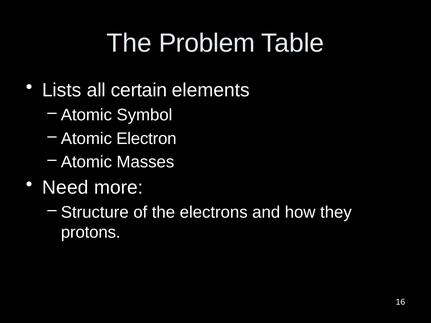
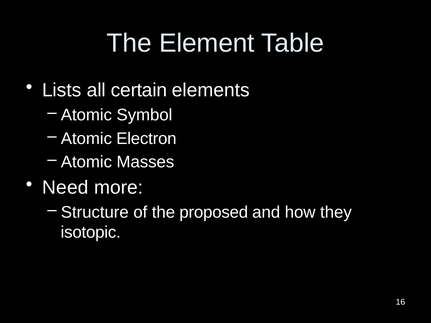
Problem: Problem -> Element (207, 43)
electrons: electrons -> proposed (214, 212)
protons: protons -> isotopic (91, 233)
